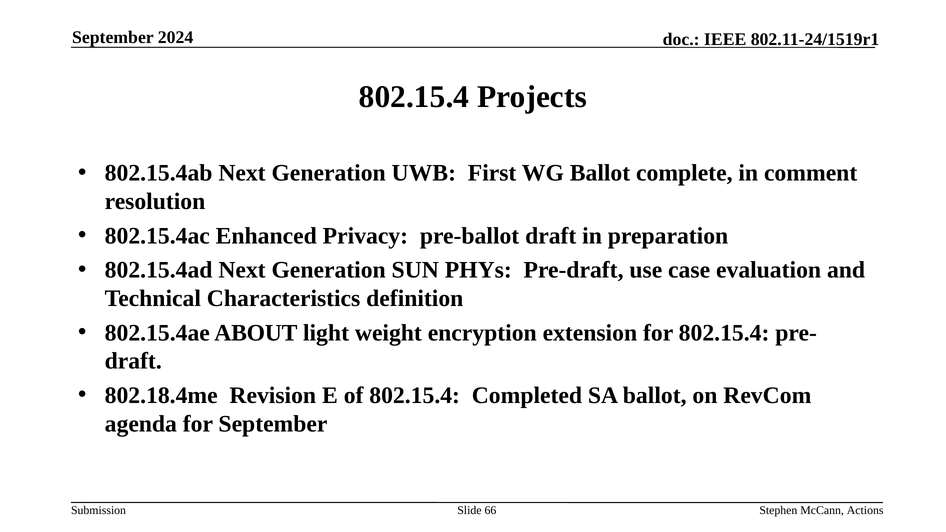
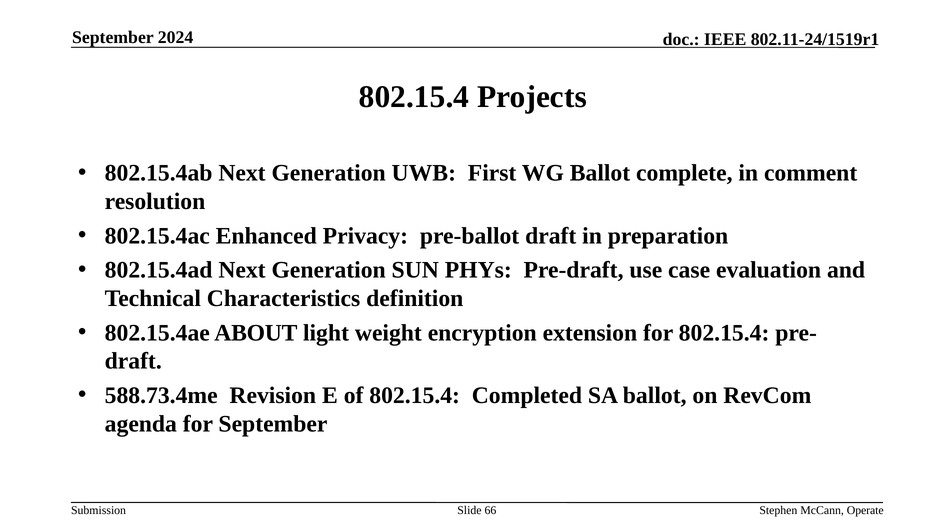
802.18.4me: 802.18.4me -> 588.73.4me (161, 395)
Actions: Actions -> Operate (865, 510)
